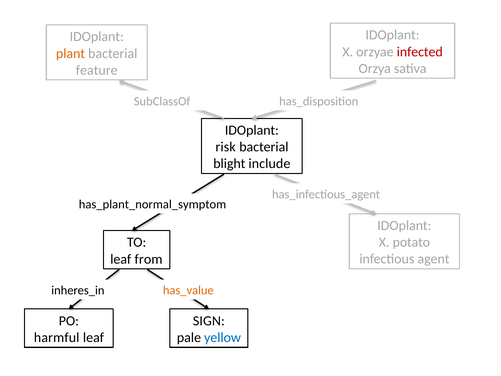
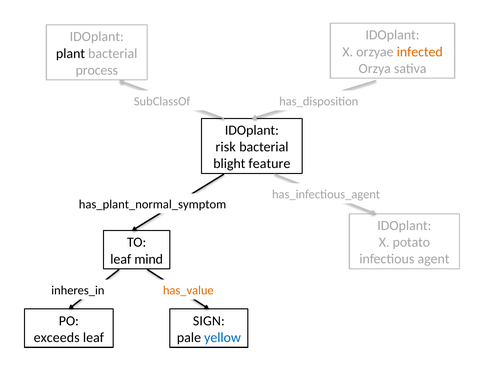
infected colour: red -> orange (420, 52)
plant colour: orange -> black (71, 53)
feature: feature -> process (97, 70)
include: include -> feature (269, 164)
from: from -> mind (149, 259)
harmful: harmful -> exceeds (57, 337)
